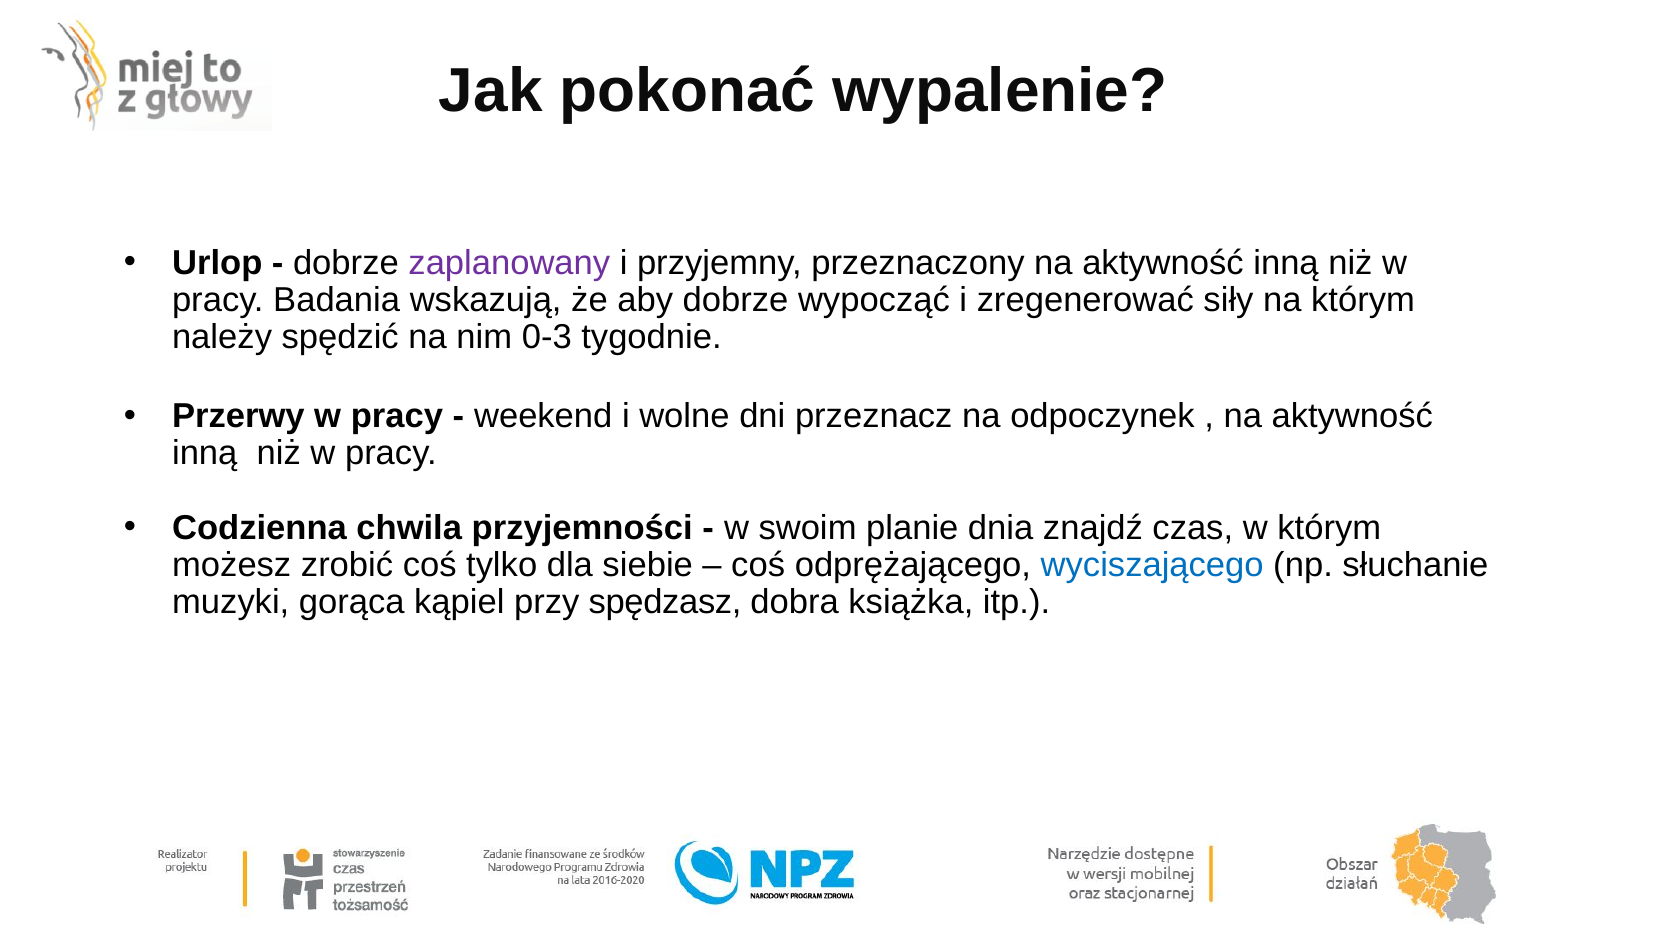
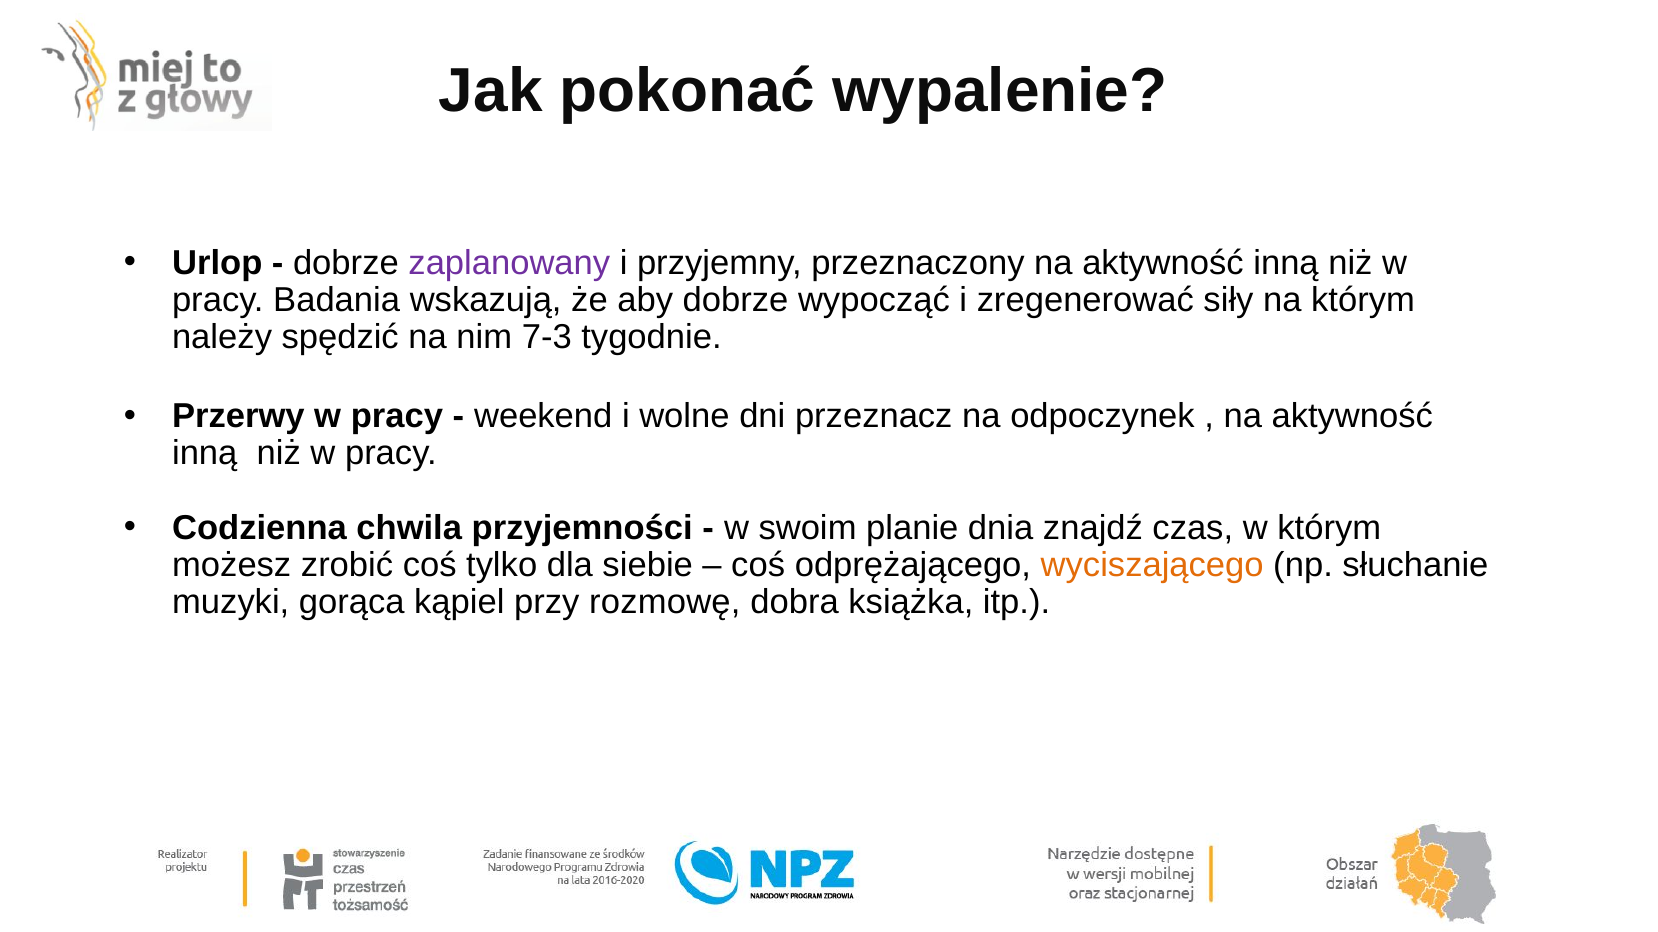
0-3: 0-3 -> 7-3 (547, 338)
wyciszającego colour: blue -> orange (1152, 566)
spędzasz: spędzasz -> rozmowę (665, 603)
